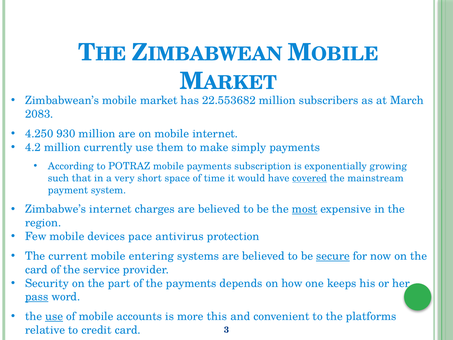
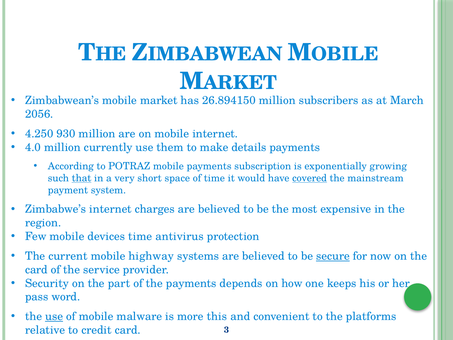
22.553682: 22.553682 -> 26.894150 (229, 100)
2083: 2083 -> 2056 (39, 114)
4.2: 4.2 -> 4.0 (33, 147)
simply: simply -> details (249, 147)
that underline: none -> present (82, 178)
most underline: present -> none (305, 209)
devices pace: pace -> time (140, 236)
entering: entering -> highway (151, 256)
pass underline: present -> none (37, 297)
accounts: accounts -> malware (139, 316)
